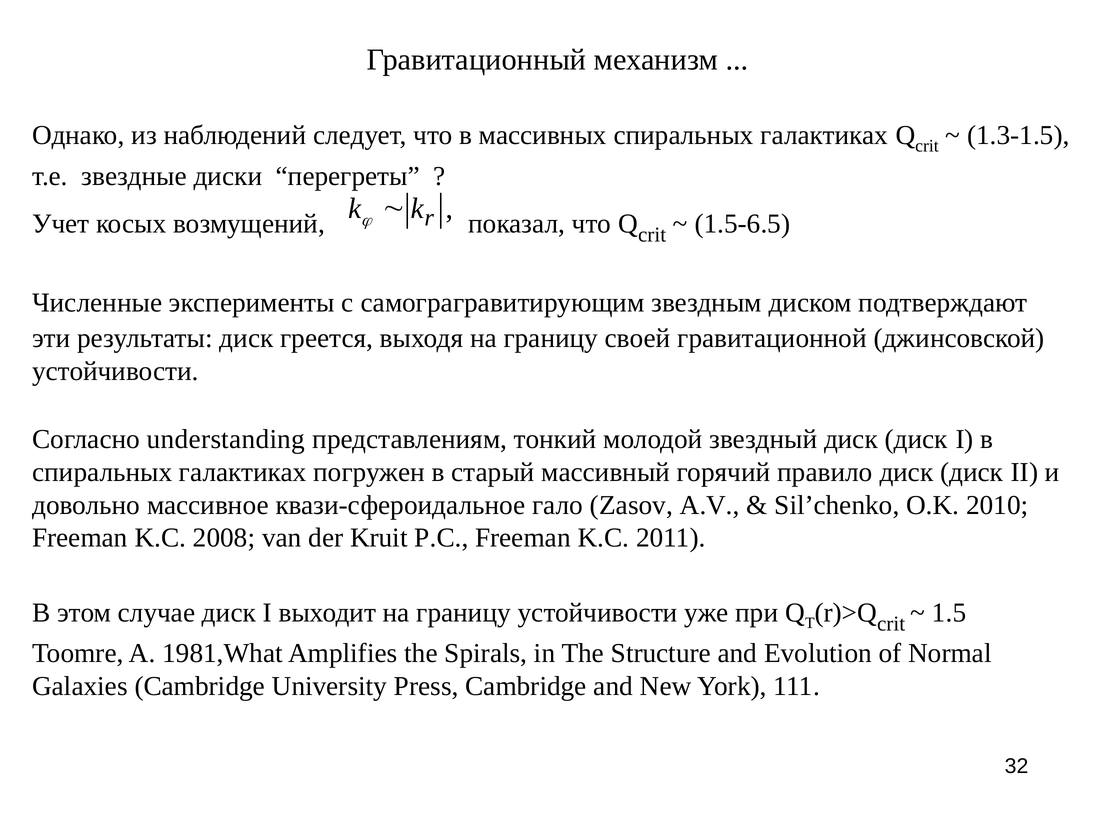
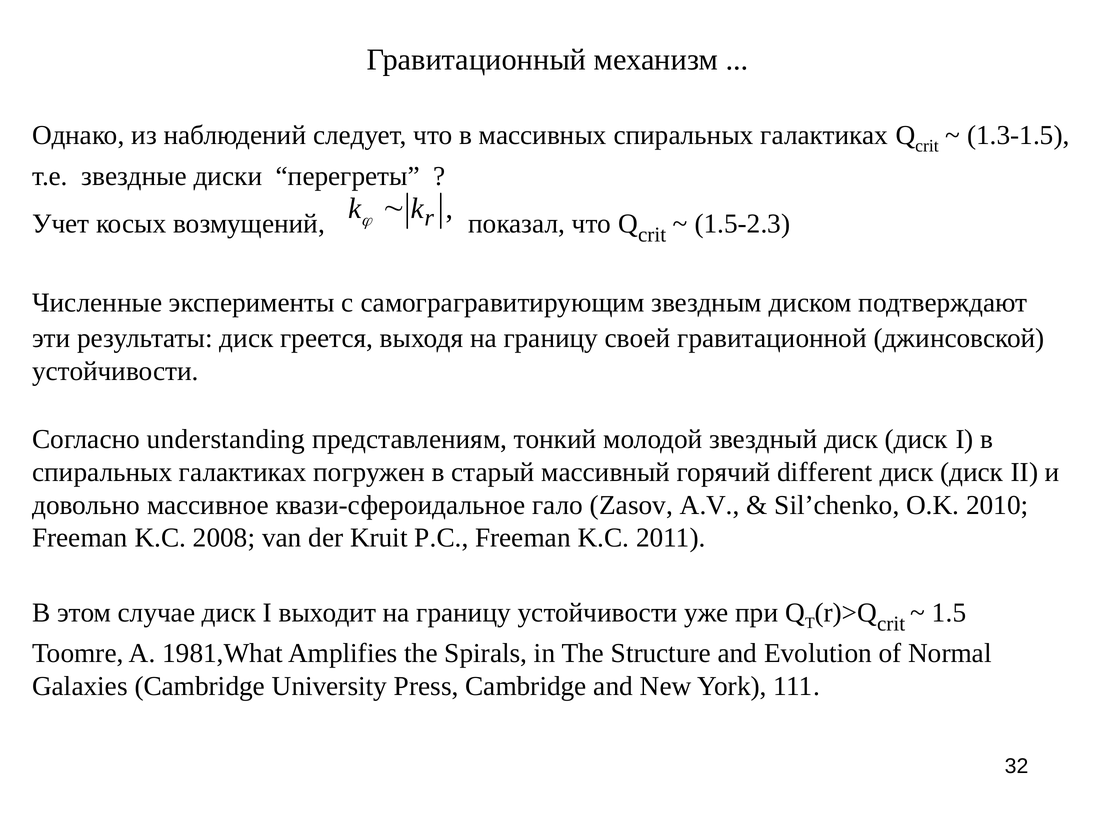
1.5-6.5: 1.5-6.5 -> 1.5-2.3 (742, 224)
правило: правило -> different (825, 473)
